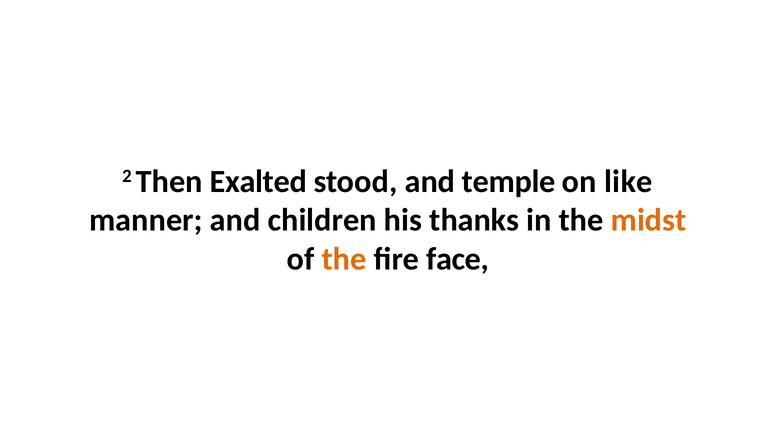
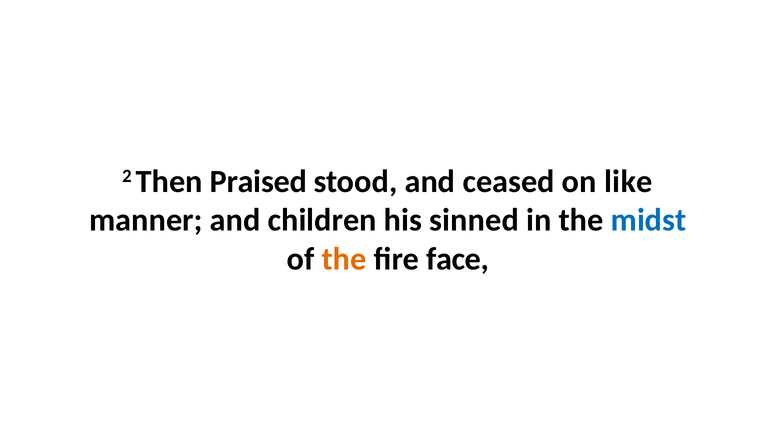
Exalted: Exalted -> Praised (258, 182)
temple: temple -> ceased (509, 182)
thanks: thanks -> sinned (474, 220)
midst colour: orange -> blue (649, 220)
